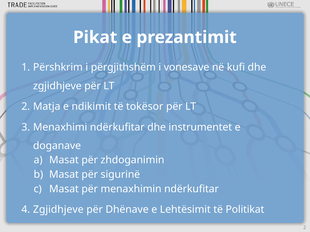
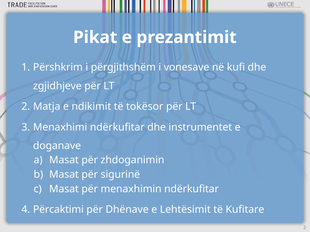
Zgjidhjeve: Zgjidhjeve -> Përcaktimi (58, 210)
Politikat: Politikat -> Kufitare (245, 210)
